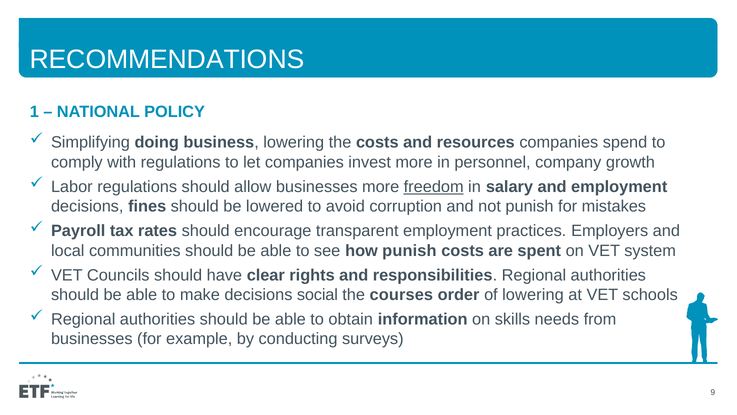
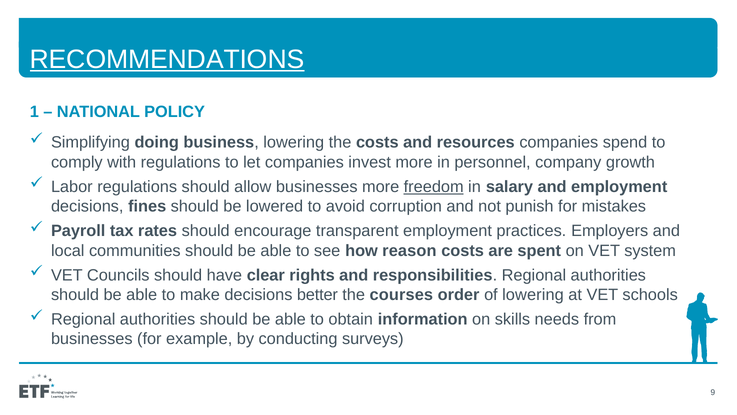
RECOMMENDATIONS underline: none -> present (167, 59)
how punish: punish -> reason (409, 250)
social: social -> better (317, 295)
